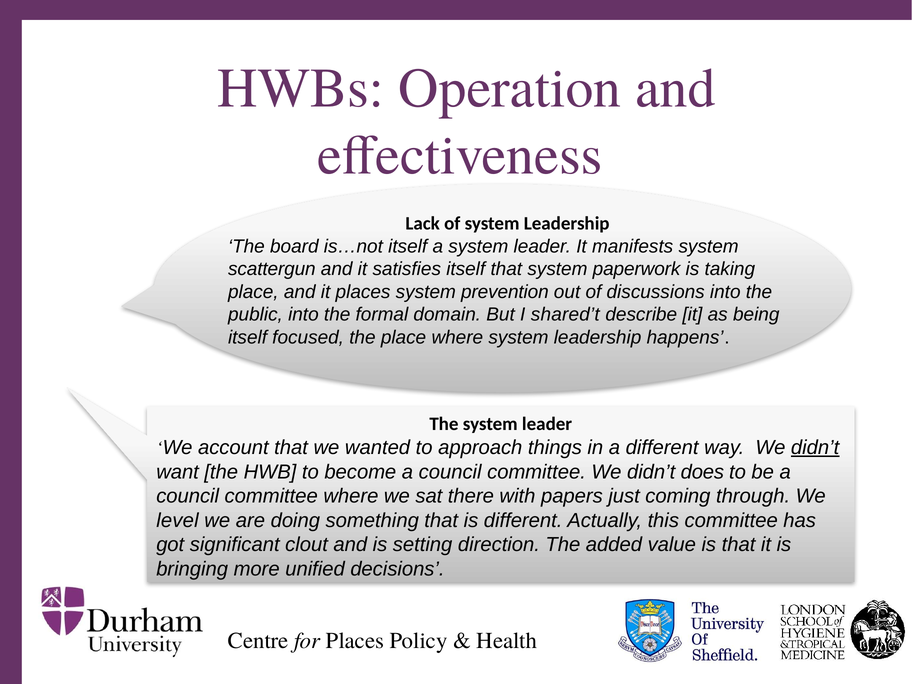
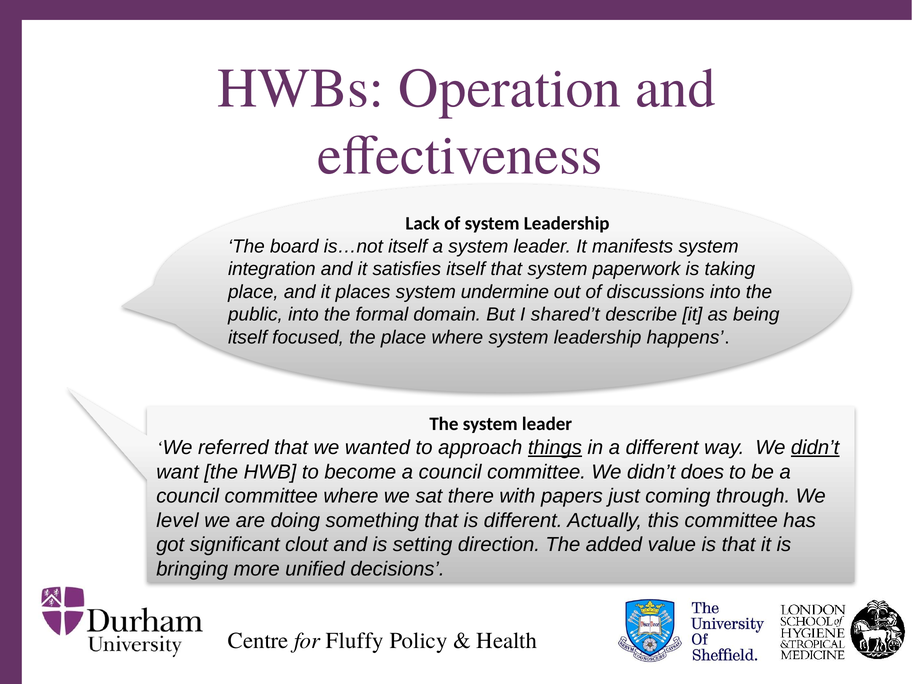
scattergun: scattergun -> integration (272, 269)
prevention: prevention -> undermine (505, 292)
account: account -> referred (233, 448)
things underline: none -> present (555, 448)
Places: Places -> Fluffy (355, 641)
